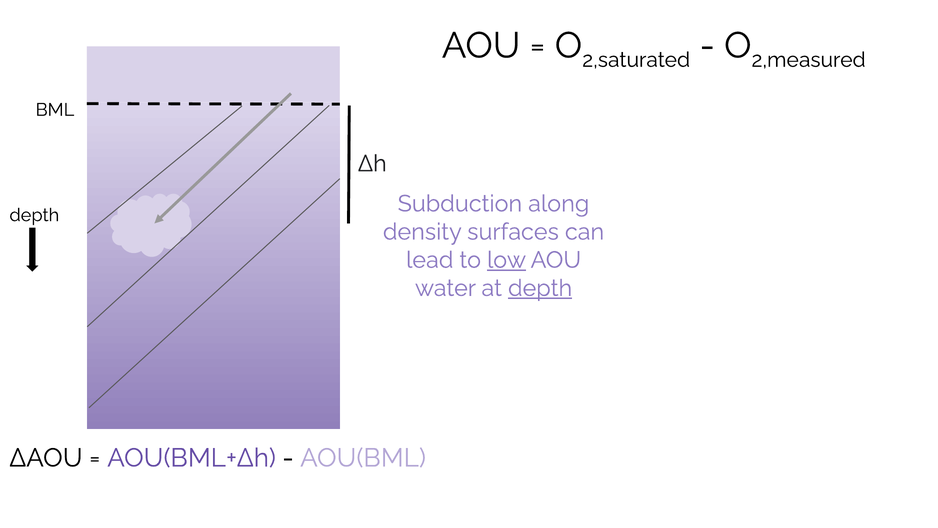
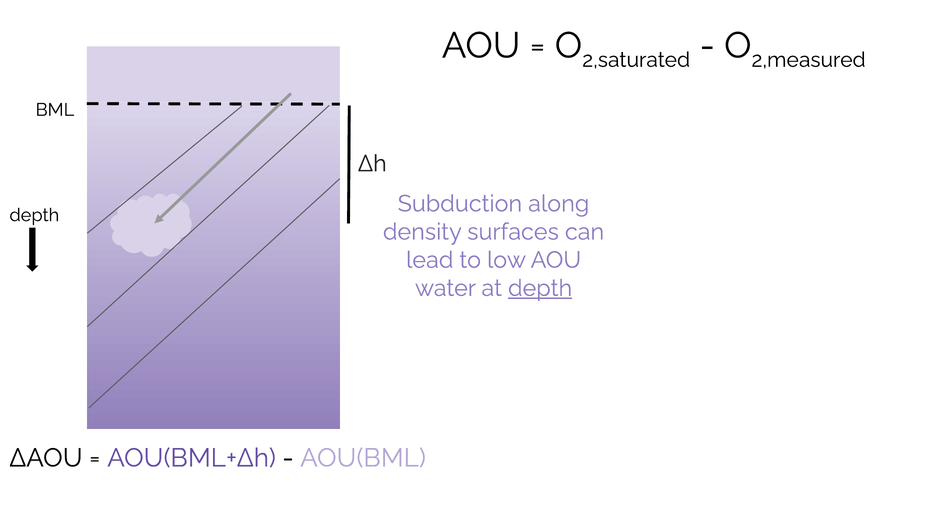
low underline: present -> none (507, 260)
